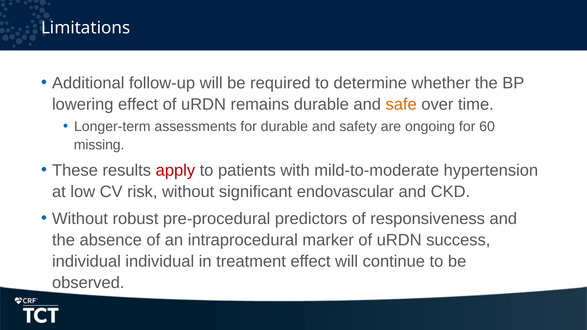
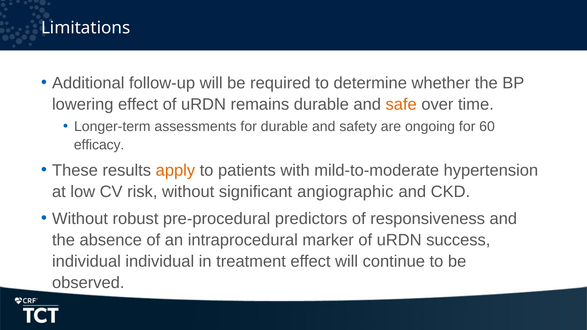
missing: missing -> efficacy (99, 145)
apply colour: red -> orange (175, 170)
endovascular: endovascular -> angiographic (345, 192)
